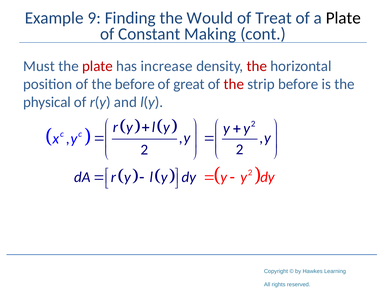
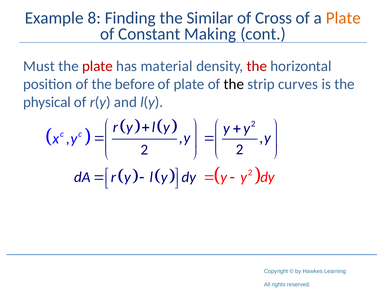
9: 9 -> 8 (94, 18)
Would: Would -> Similar (210, 18)
Treat: Treat -> Cross (274, 18)
Plate colour: black -> orange (343, 18)
increase: increase -> material (167, 66)
of great: great -> plate (189, 84)
the colour: red -> black (234, 84)
strip before: before -> curves (298, 84)
